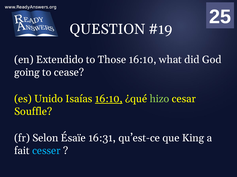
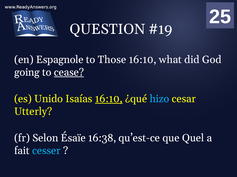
Extendido: Extendido -> Espagnole (60, 60)
cease underline: none -> present (69, 73)
hizo colour: light green -> light blue (159, 99)
Souffle: Souffle -> Utterly (33, 112)
16:31: 16:31 -> 16:38 (102, 139)
King: King -> Quel (193, 139)
